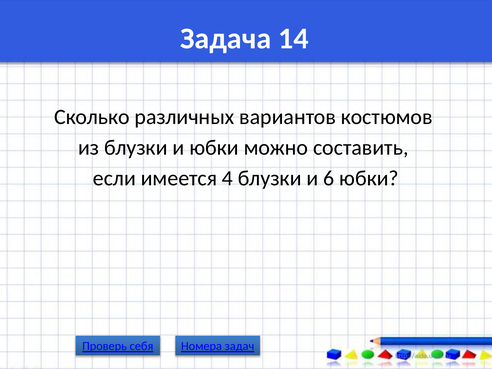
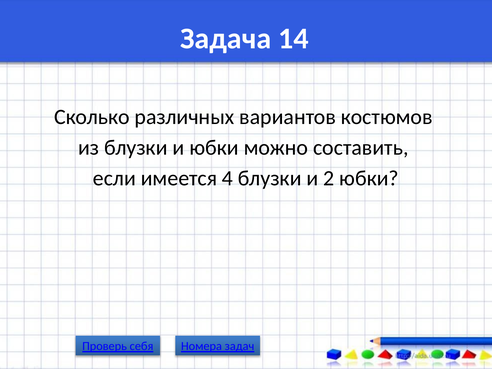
6: 6 -> 2 (329, 178)
